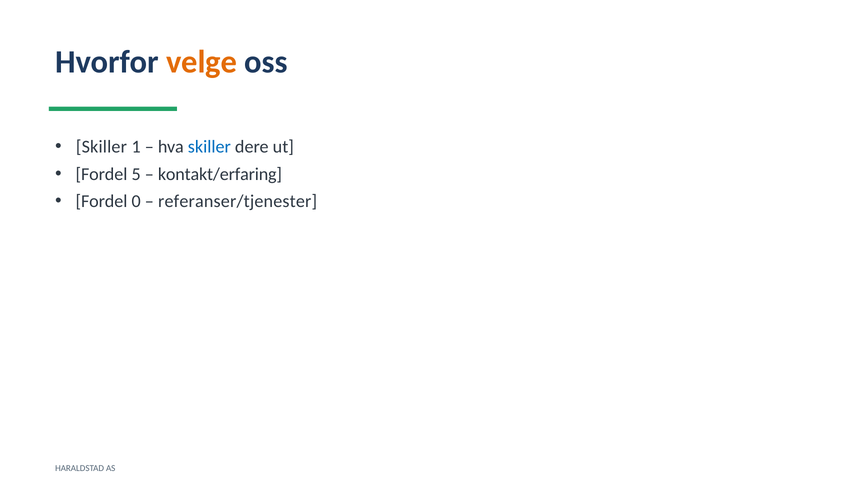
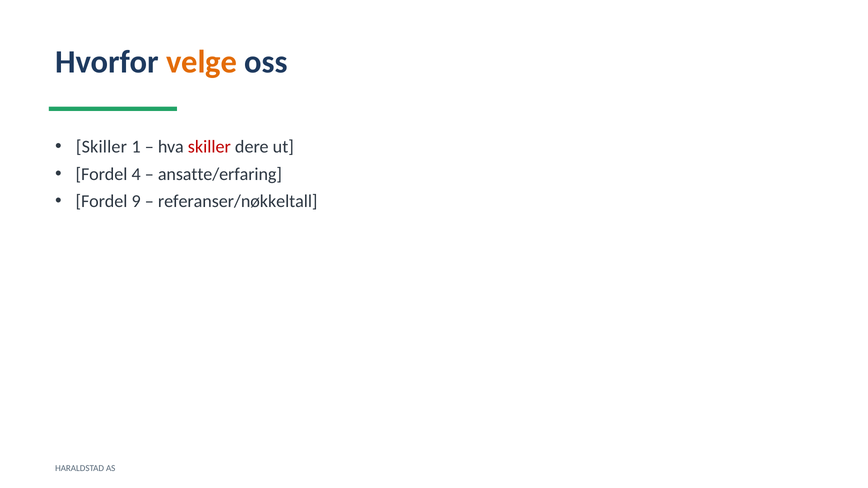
skiller colour: blue -> red (209, 147)
5: 5 -> 4 (136, 174)
kontakt/erfaring: kontakt/erfaring -> ansatte/erfaring (220, 174)
0: 0 -> 9 (136, 201)
referanser/tjenester: referanser/tjenester -> referanser/nøkkeltall (238, 201)
